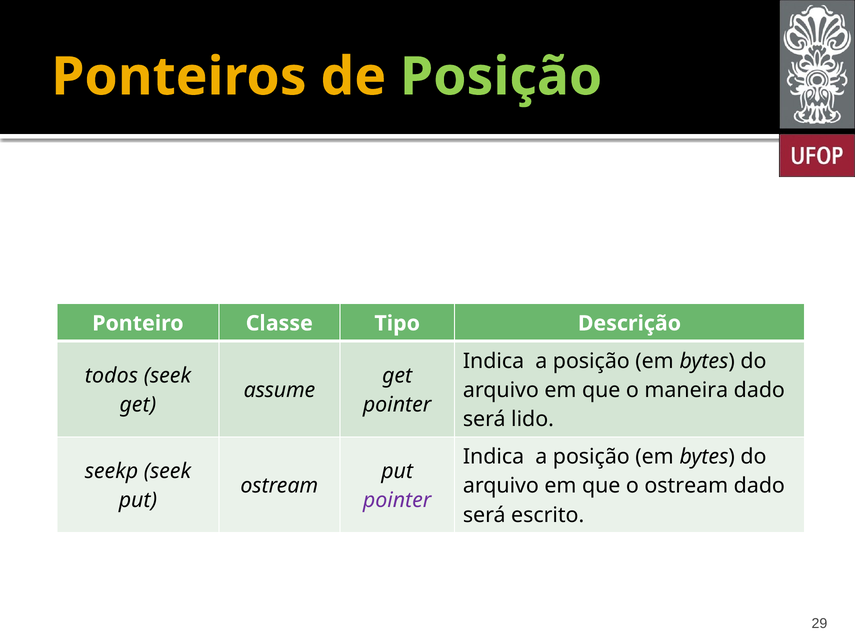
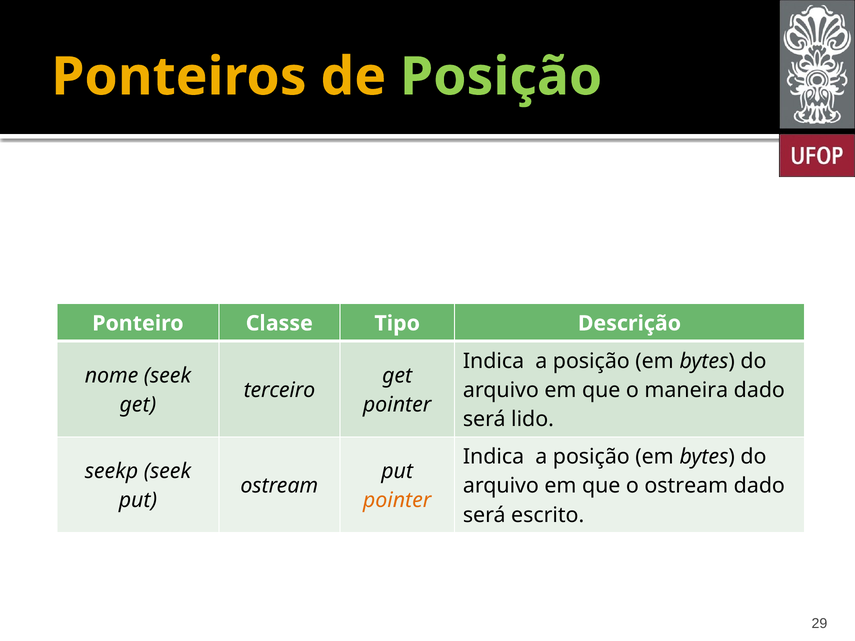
todos: todos -> nome (112, 376)
assume: assume -> terceiro (279, 390)
pointer colour: purple -> orange (397, 501)
